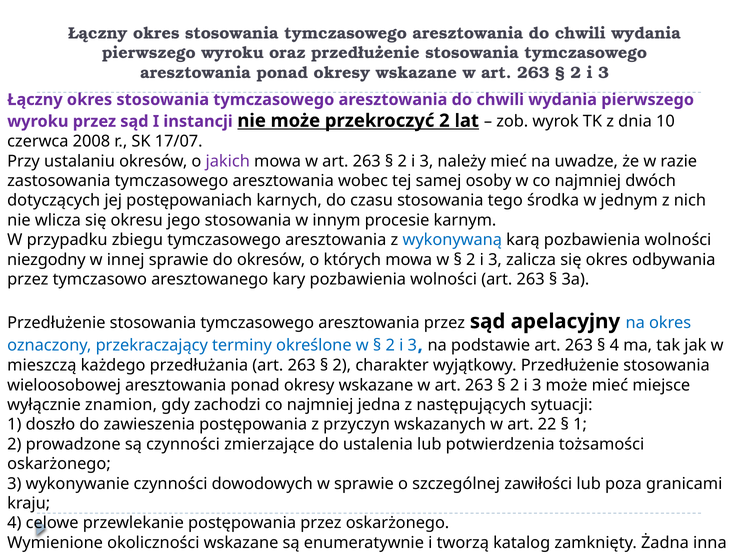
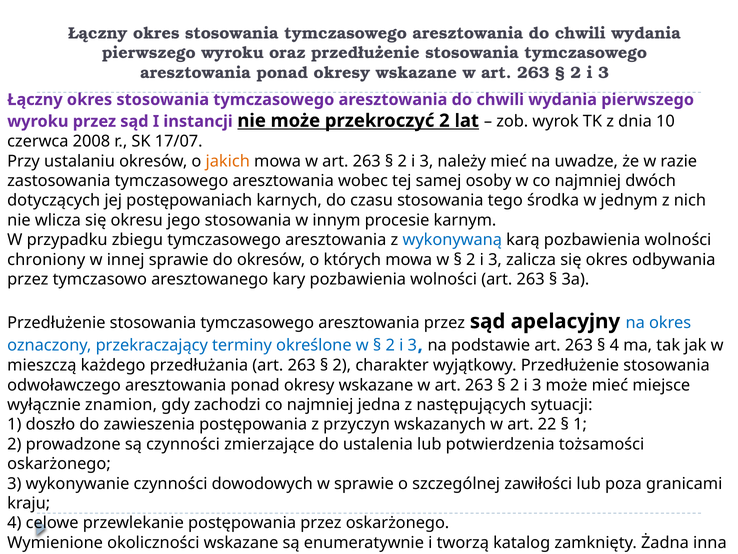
jakich colour: purple -> orange (228, 161)
niezgodny: niezgodny -> chroniony (46, 259)
wieloosobowej: wieloosobowej -> odwoławczego (64, 385)
